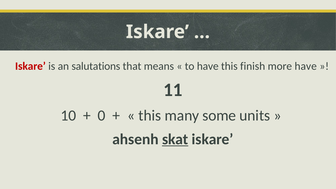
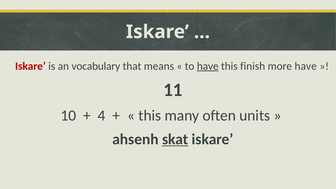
salutations: salutations -> vocabulary (96, 66)
have underline: none -> present (208, 66)
0: 0 -> 4 (102, 116)
some: some -> often (219, 116)
